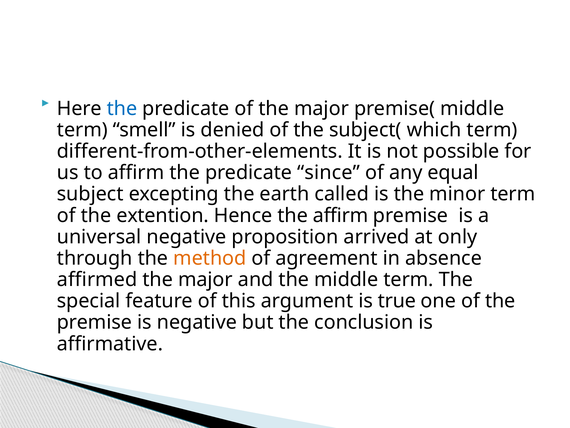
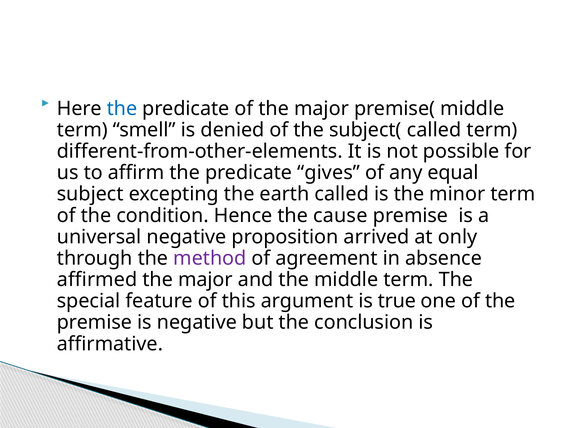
subject( which: which -> called (434, 130)
since: since -> gives (329, 173)
extention: extention -> condition (163, 215)
the affirm: affirm -> cause (340, 215)
method colour: orange -> purple (210, 258)
